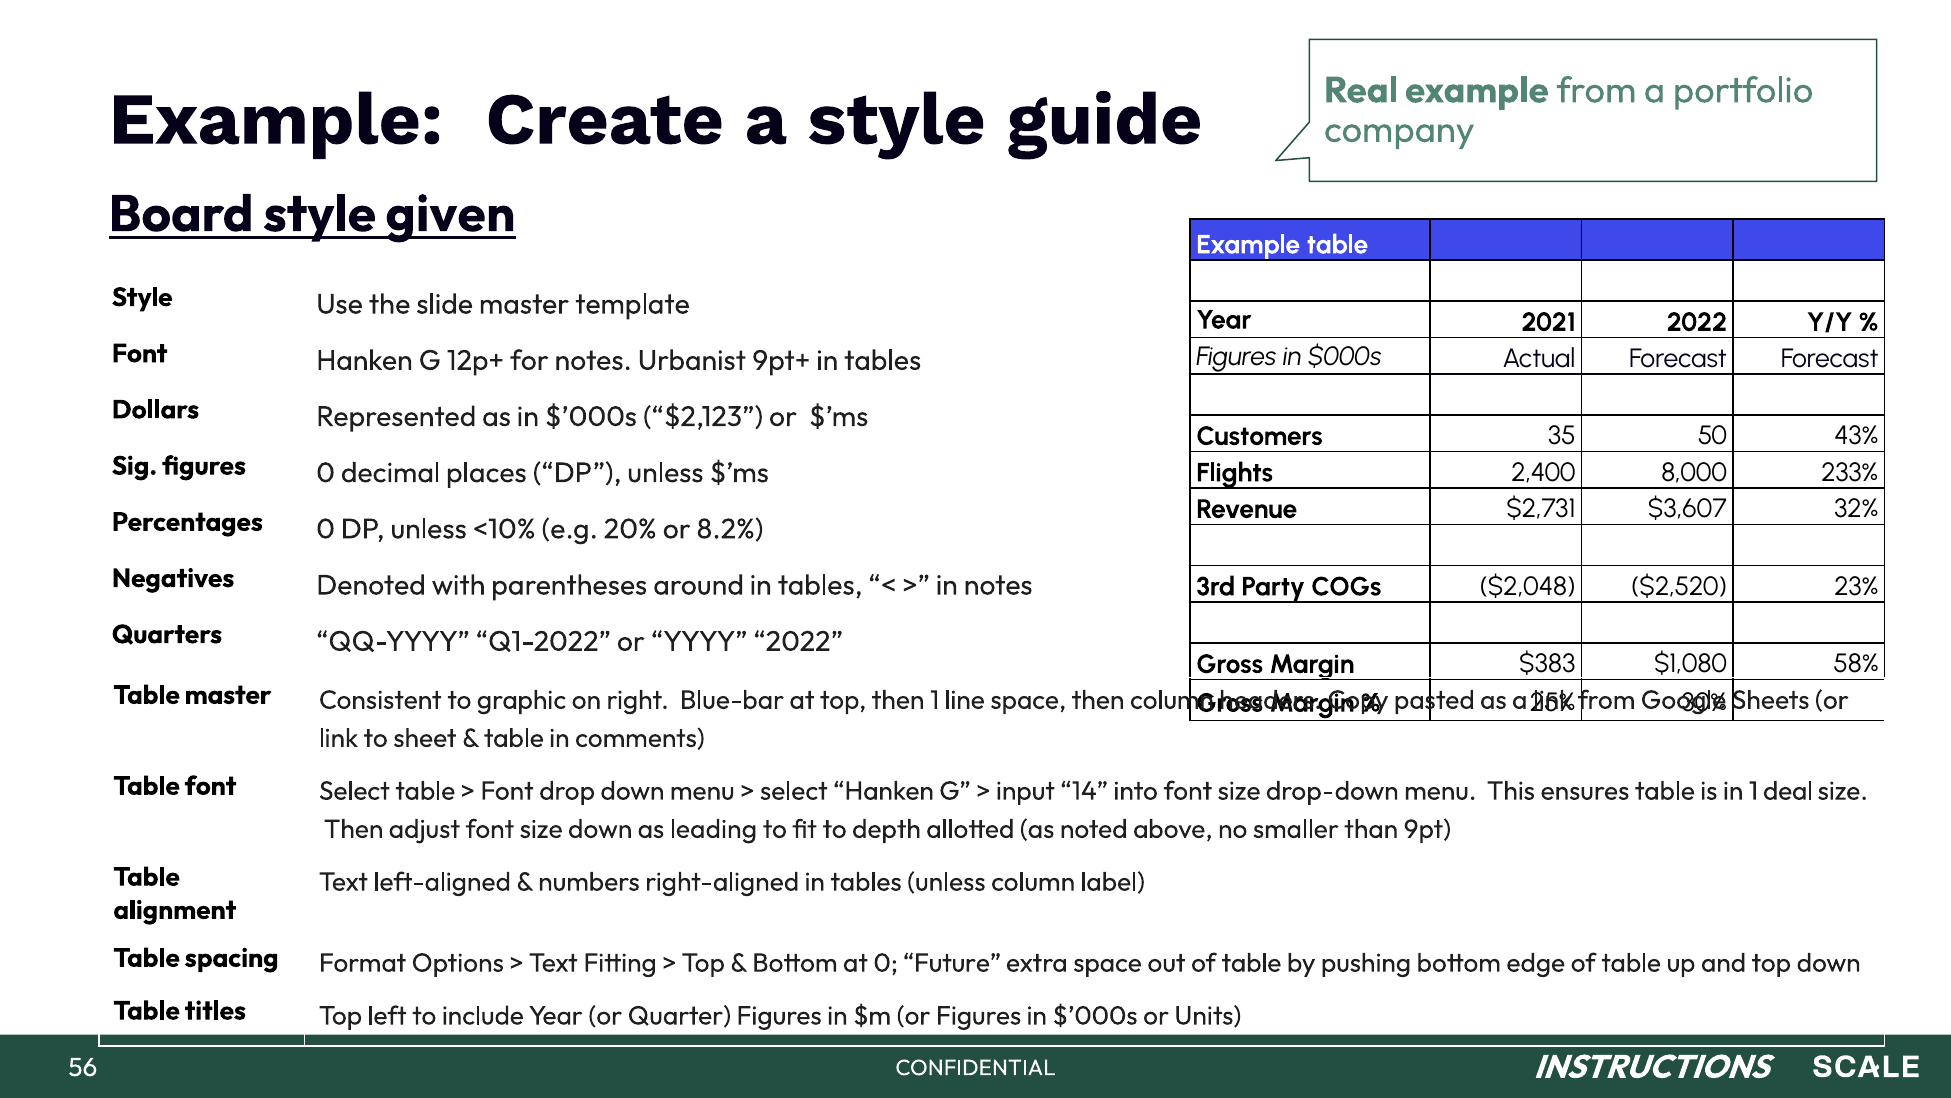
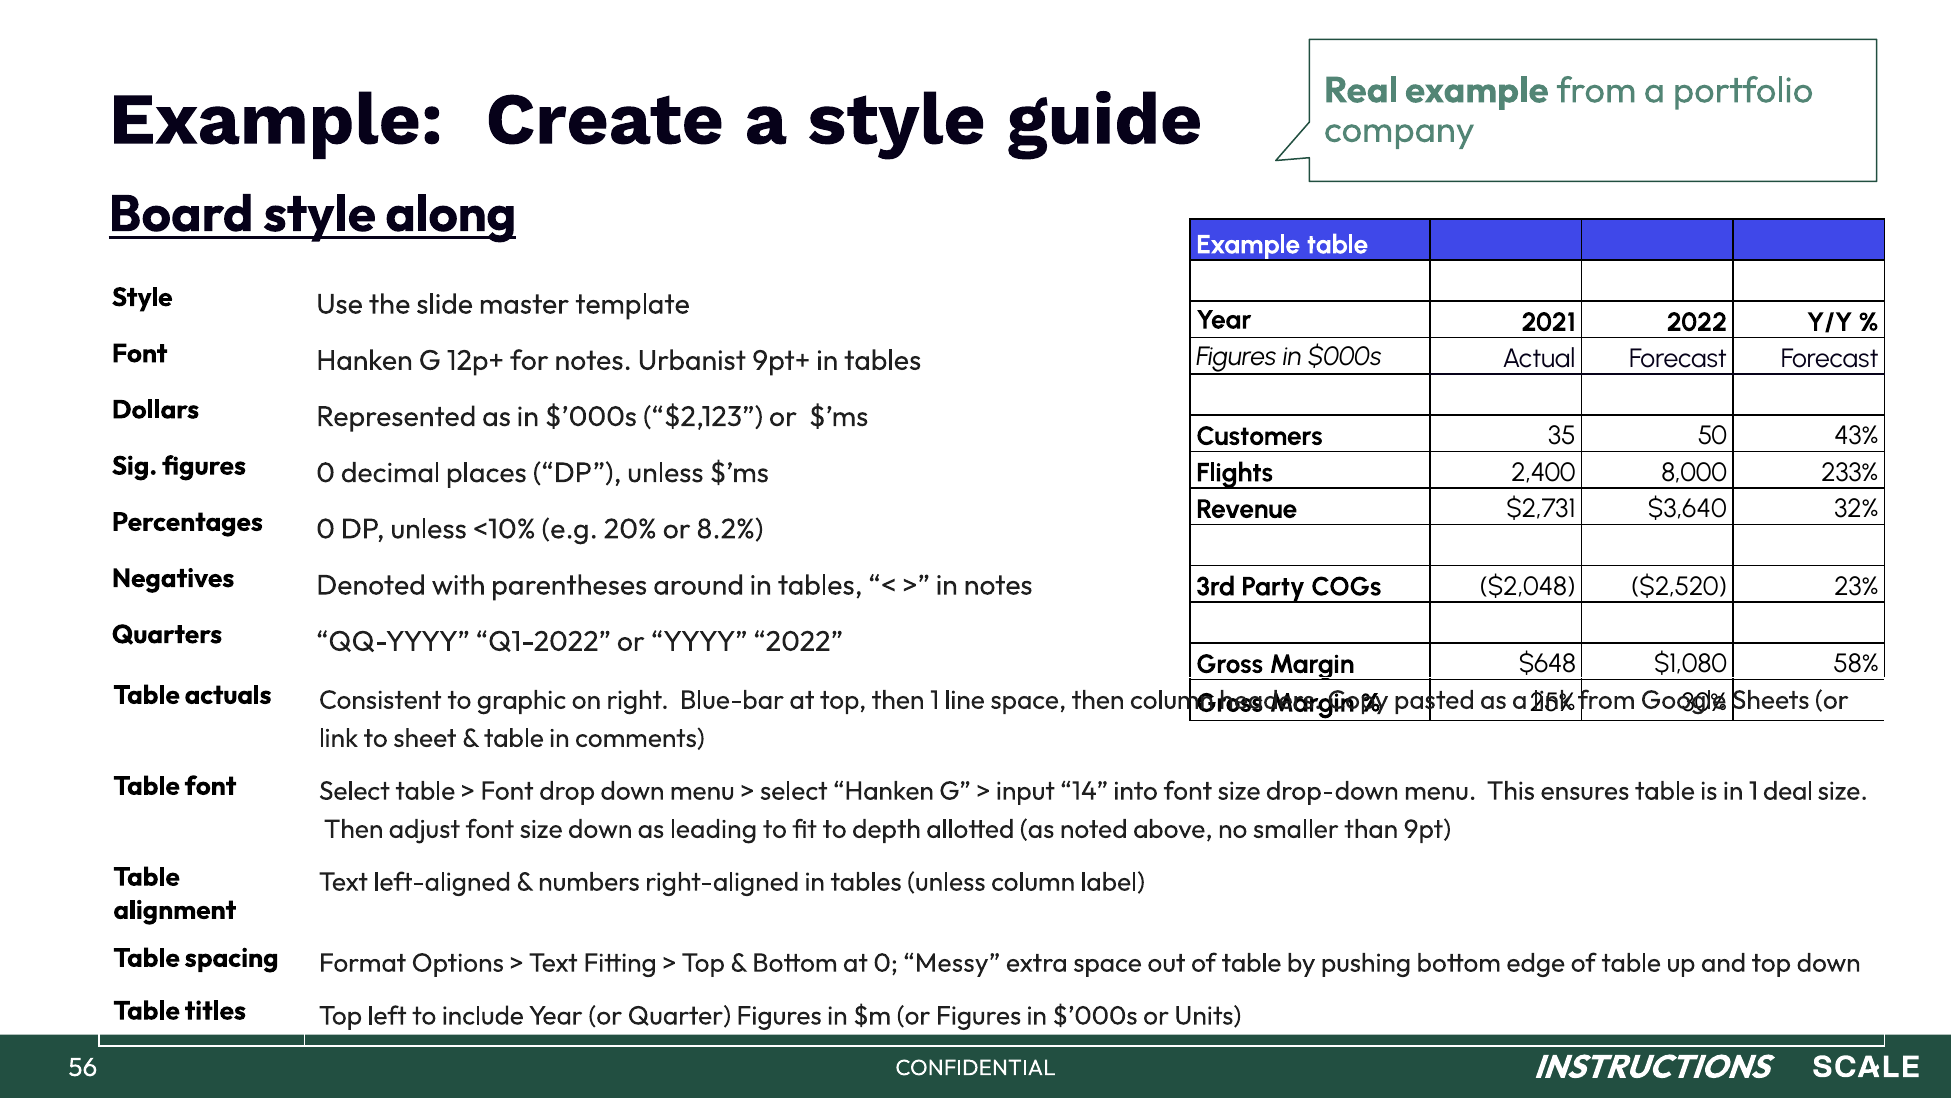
given: given -> along (451, 214)
$3,607: $3,607 -> $3,640 (1687, 509)
$383: $383 -> $648 (1547, 664)
Table master: master -> actuals (228, 695)
Future: Future -> Messy (952, 962)
